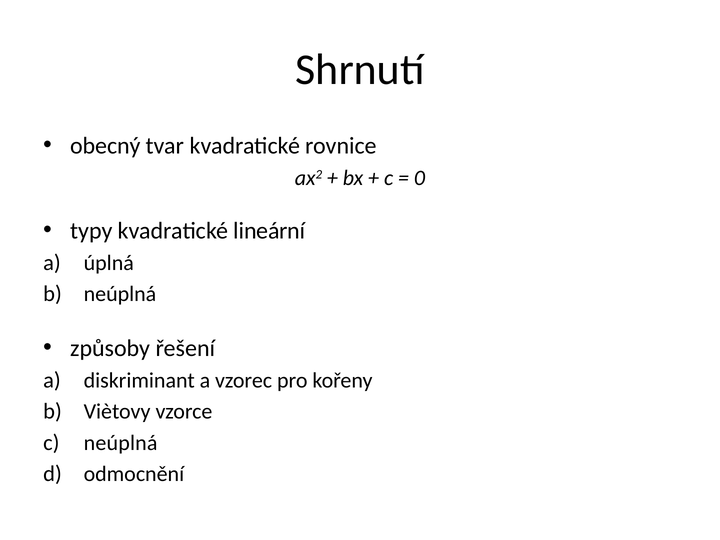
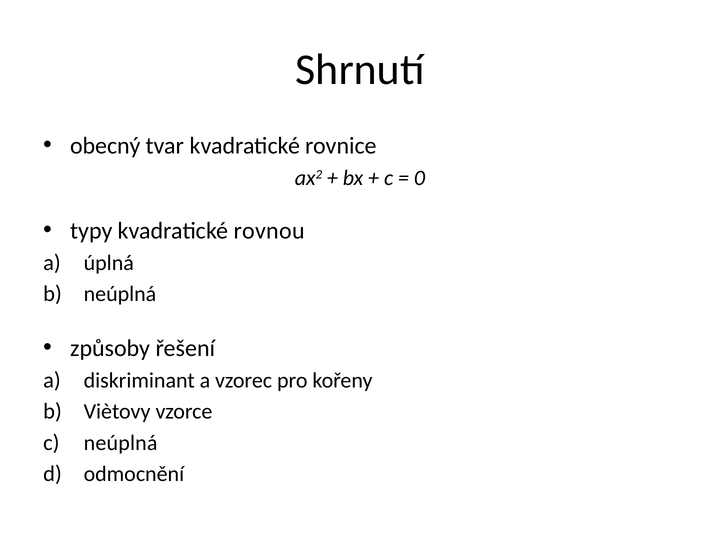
lineární: lineární -> rovnou (269, 231)
